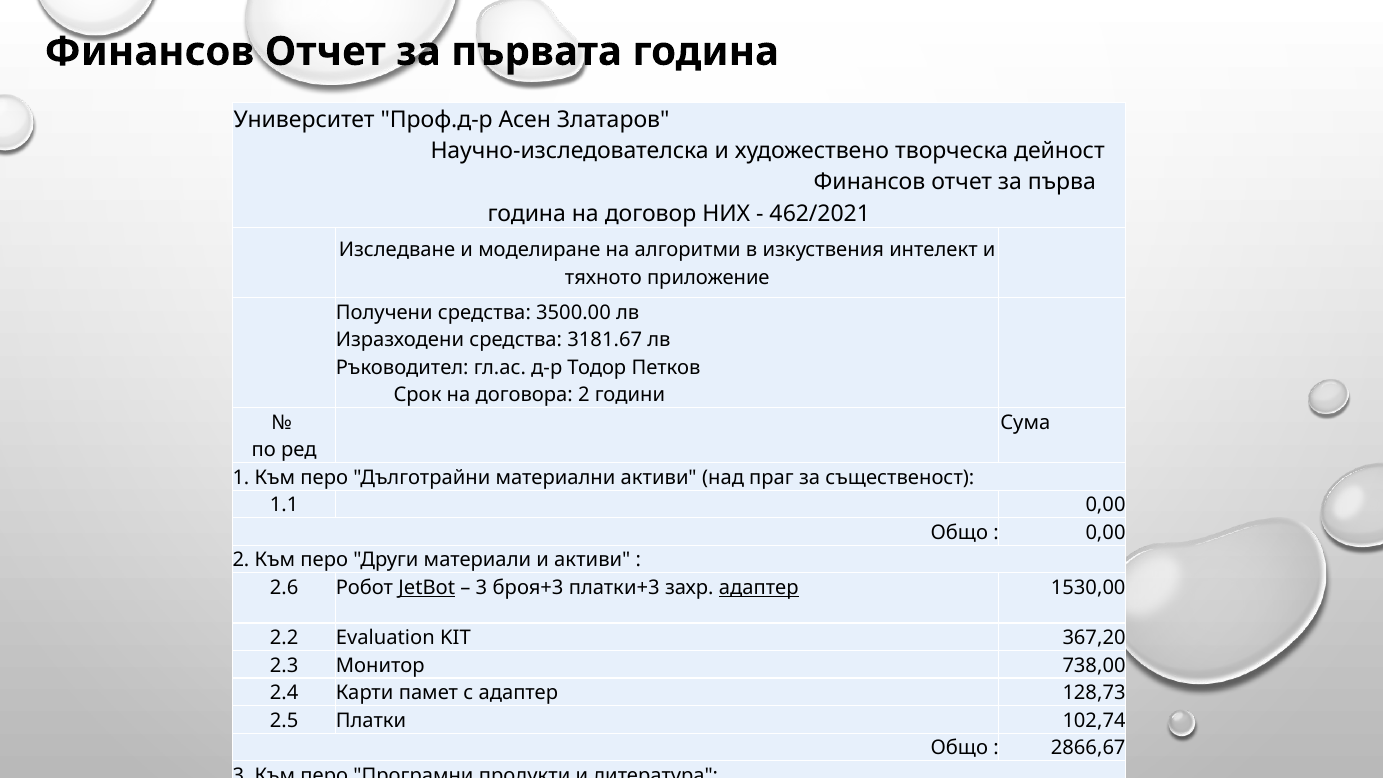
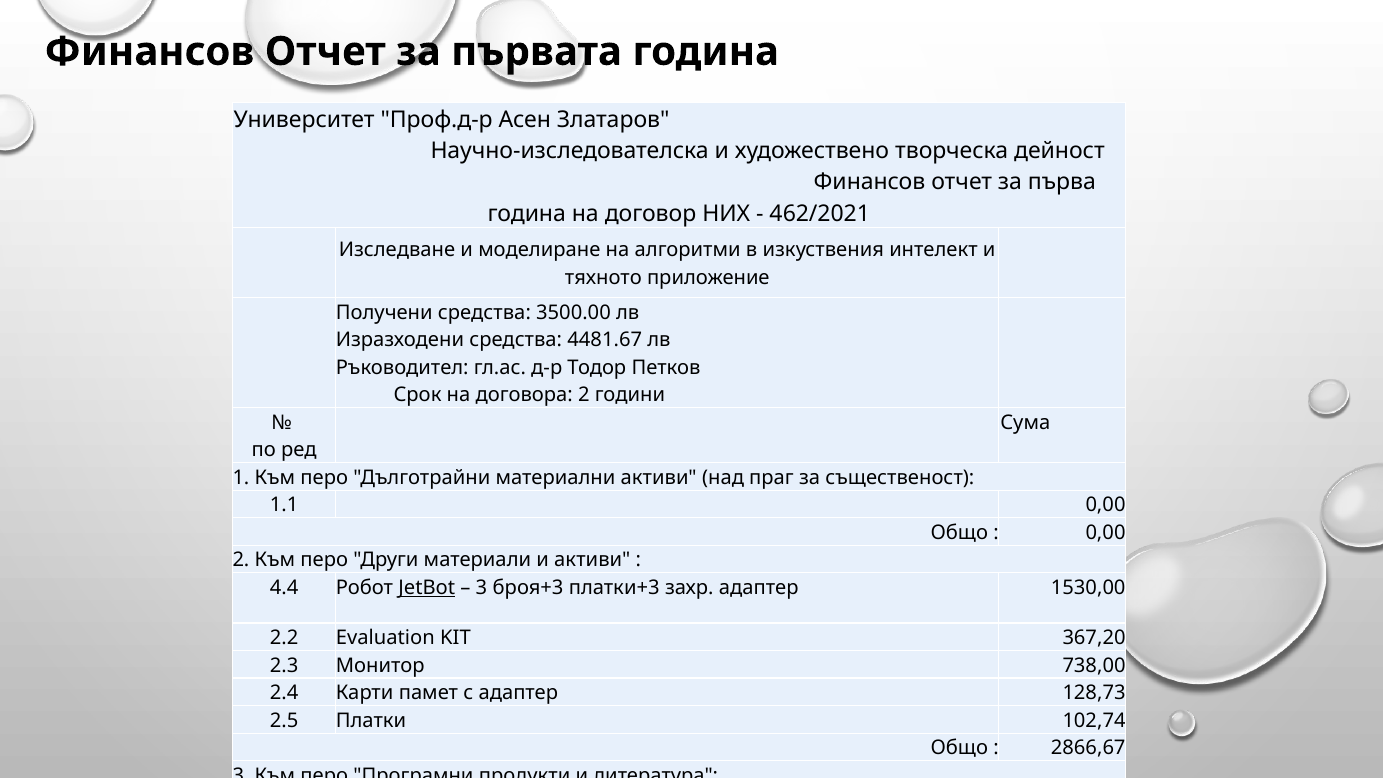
3181.67: 3181.67 -> 4481.67 (605, 340)
2.6: 2.6 -> 4.4 (284, 588)
адаптер underline: present -> none (759, 588)
